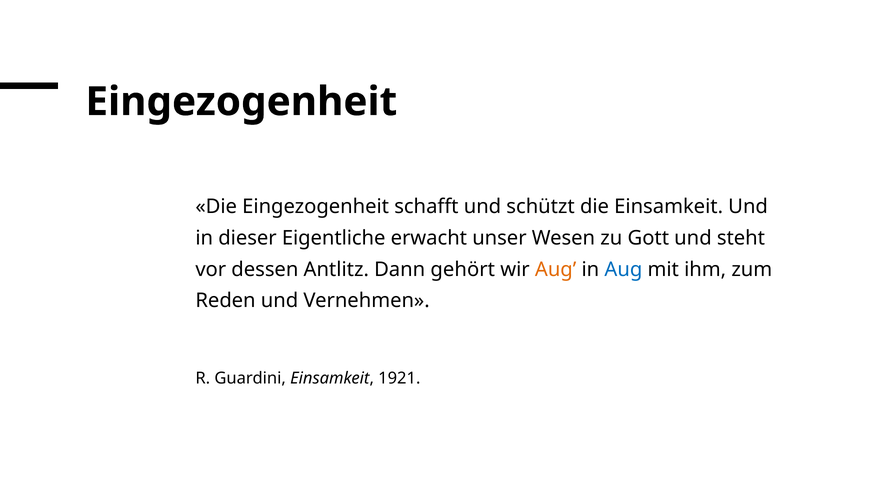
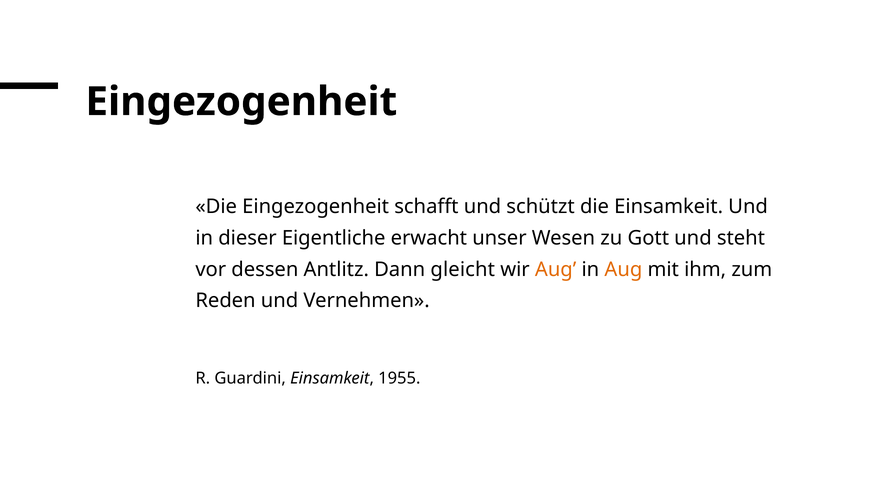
gehört: gehört -> gleicht (463, 270)
Aug colour: blue -> orange (623, 270)
1921: 1921 -> 1955 (399, 379)
